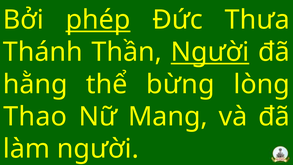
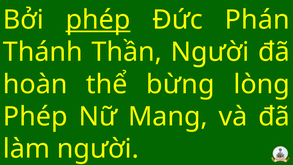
Thưa: Thưa -> Phán (257, 20)
Người underline: present -> none (210, 52)
hằng: hằng -> hoàn (35, 84)
Thao: Thao -> Phép (35, 117)
